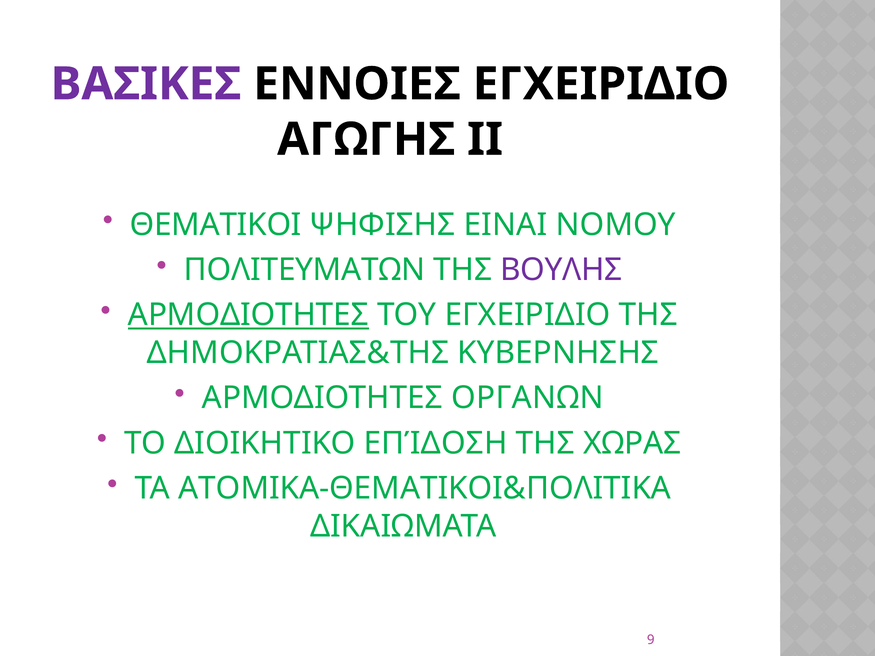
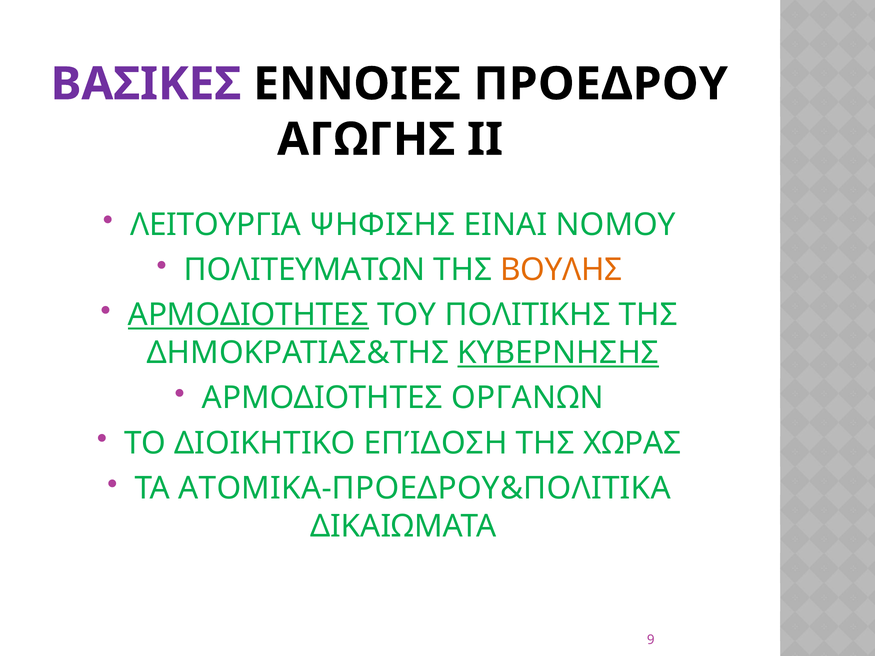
ΕΝΝΟΙΕΣ ΕΓΧΕΙΡΙΔΙΟ: ΕΓΧΕΙΡΙΔΙΟ -> ΠΡΟΕΔΡΟΥ (601, 84)
ΘΕΜΑΤΙΚΟΙ: ΘΕΜΑΤΙΚΟΙ -> ΛΕΙΤΟΥΡΓΙΑ (216, 225)
ΒΟΥΛΗΣ colour: purple -> orange (561, 270)
ΤΟΥ ΕΓΧΕΙΡΙΔΙΟ: ΕΓΧΕΙΡΙΔΙΟ -> ΠΟΛΙΤΙΚΗΣ (528, 315)
ΚΥΒΕΡΝΗΣΗΣ underline: none -> present (558, 353)
ΑΤΟΜΙΚΑ-ΘΕΜΑΤΙΚΟΙ&ΠΟΛΙΤΙΚΑ: ΑΤΟΜΙΚΑ-ΘΕΜΑΤΙΚΟΙ&ΠΟΛΙΤΙΚΑ -> ΑΤΟΜΙΚΑ-ΠΡΟΕΔΡΟΥ&ΠΟΛΙΤΙΚΑ (425, 489)
